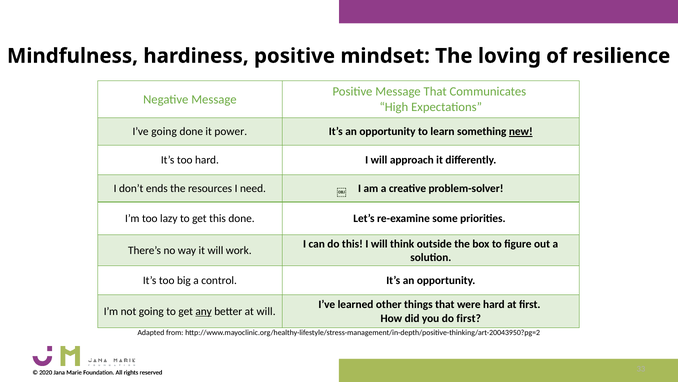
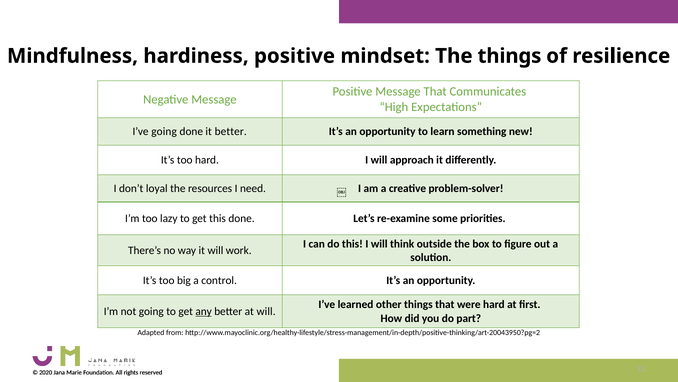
The loving: loving -> things (509, 56)
it power: power -> better (231, 131)
new underline: present -> none (521, 131)
ends: ends -> loyal (157, 188)
do first: first -> part (469, 318)
